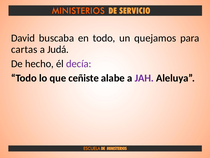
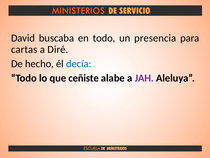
quejamos: quejamos -> presencia (155, 38)
Judá: Judá -> Diré (58, 49)
decía colour: purple -> blue (79, 64)
